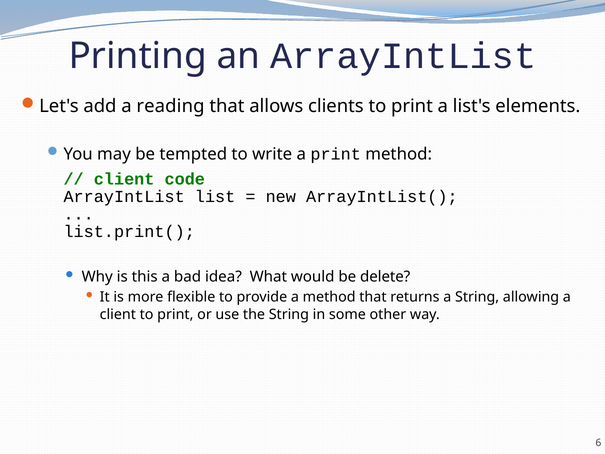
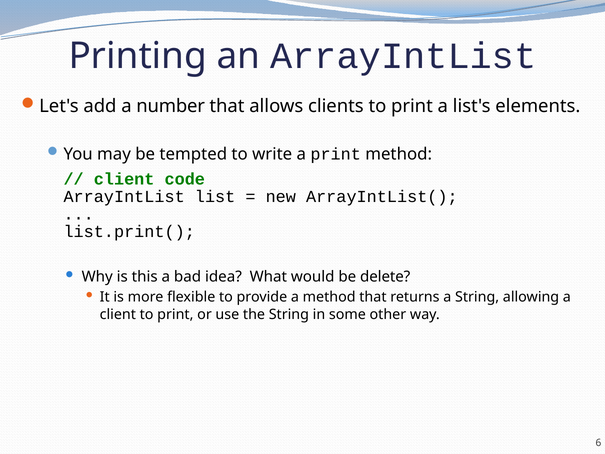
reading: reading -> number (171, 106)
